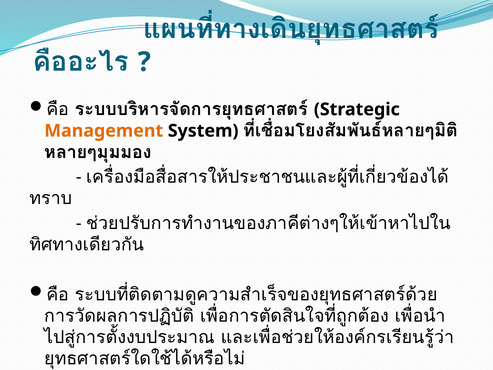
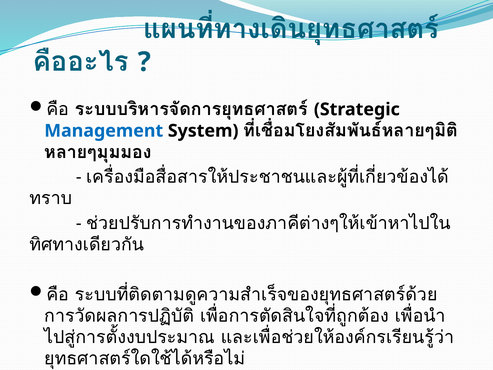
Management colour: orange -> blue (104, 131)
